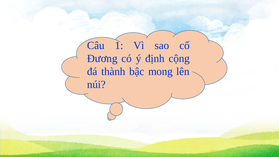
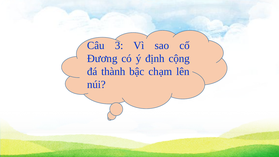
1: 1 -> 3 (119, 45)
mong: mong -> chạm (160, 72)
